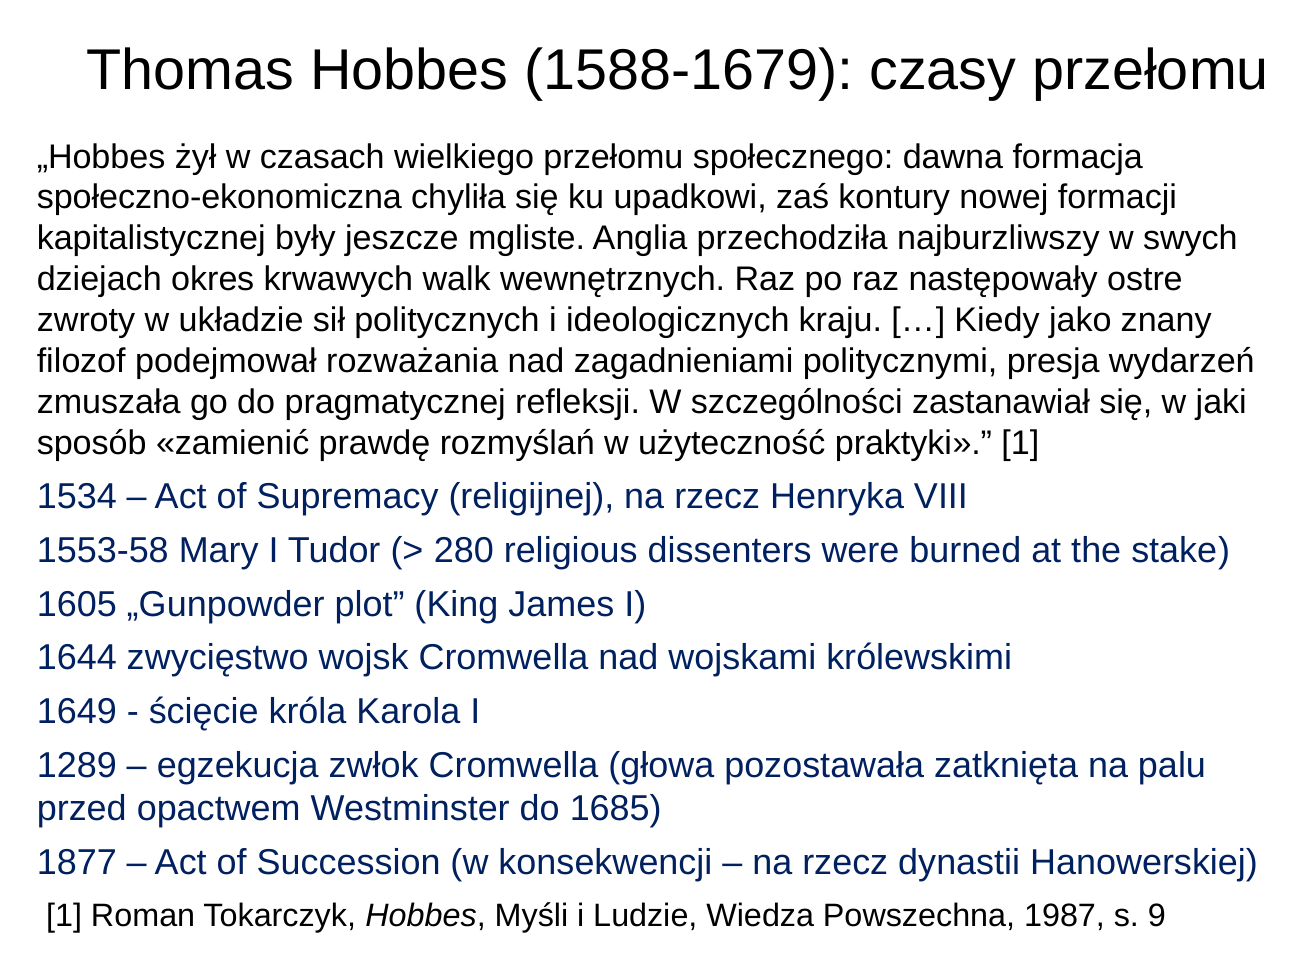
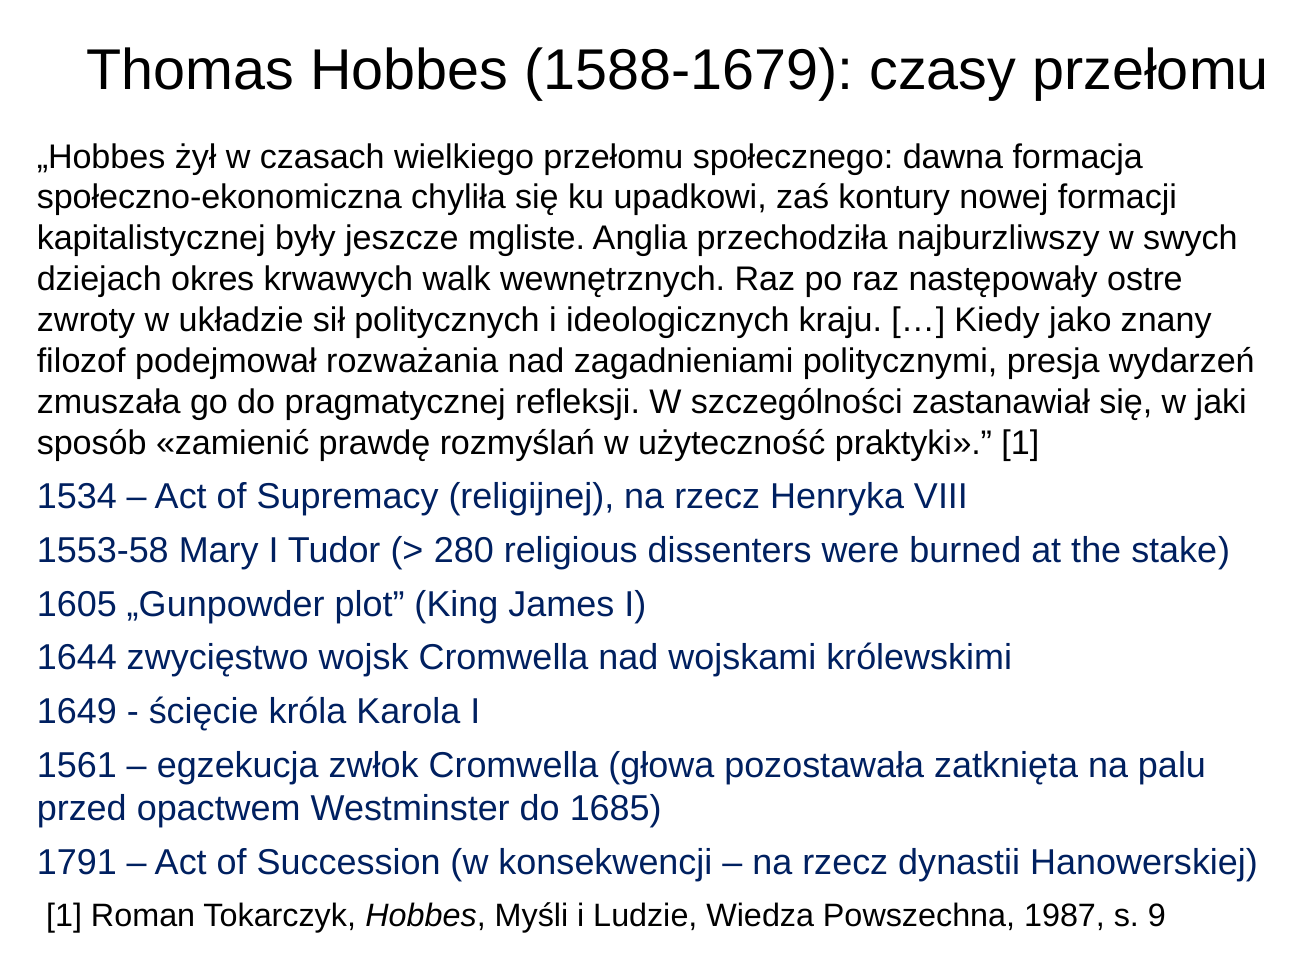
1289: 1289 -> 1561 (77, 766)
1877: 1877 -> 1791 (77, 863)
